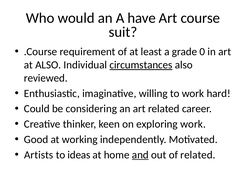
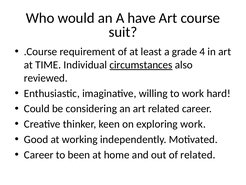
0: 0 -> 4 (202, 52)
at ALSO: ALSO -> TIME (48, 65)
Artists: Artists -> Career (39, 154)
ideas: ideas -> been (79, 154)
and underline: present -> none (140, 154)
